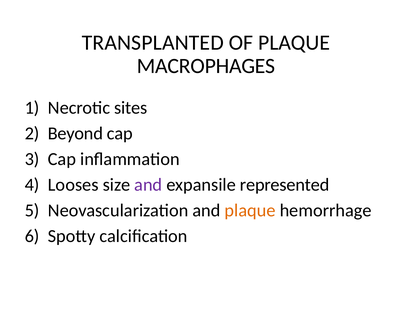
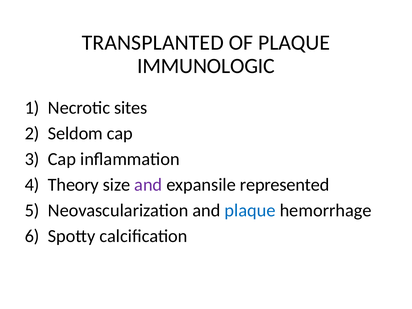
MACROPHAGES: MACROPHAGES -> IMMUNOLOGIC (206, 66)
Beyond: Beyond -> Seldom (75, 133)
Looses: Looses -> Theory (73, 185)
plaque colour: orange -> blue (250, 210)
